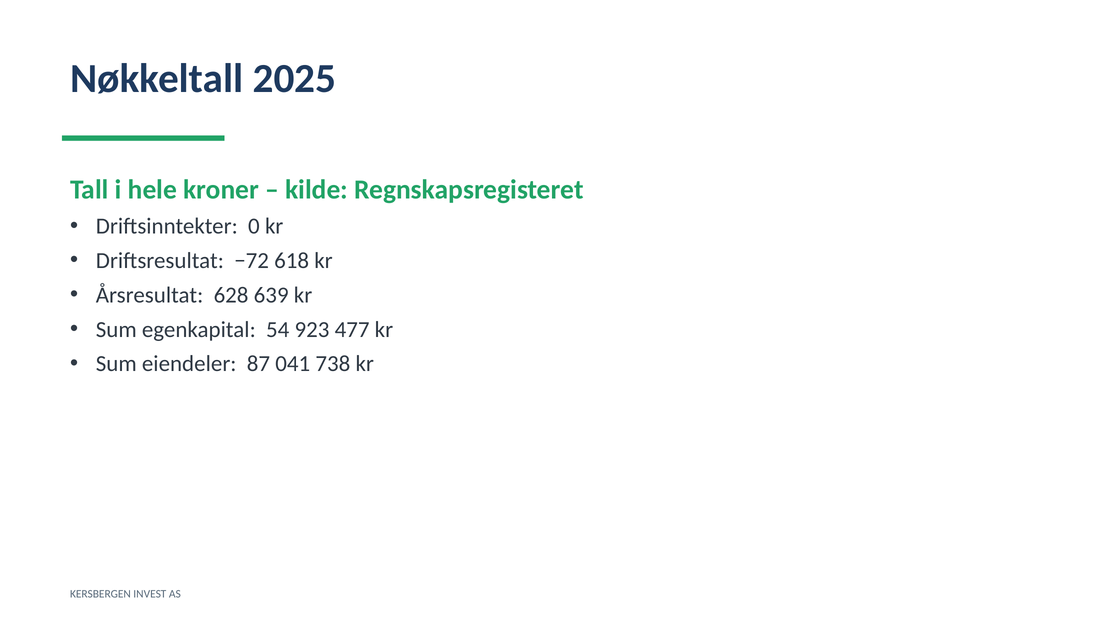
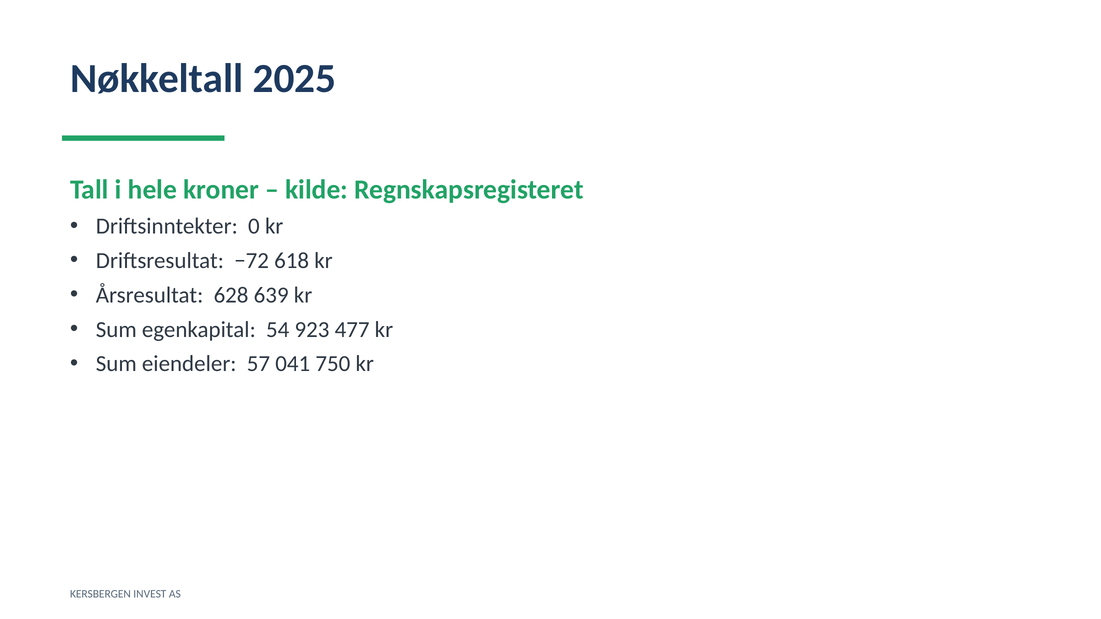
87: 87 -> 57 (258, 364)
738: 738 -> 750 (333, 364)
